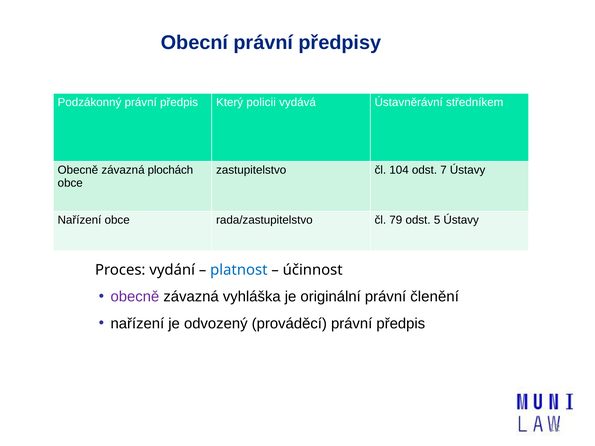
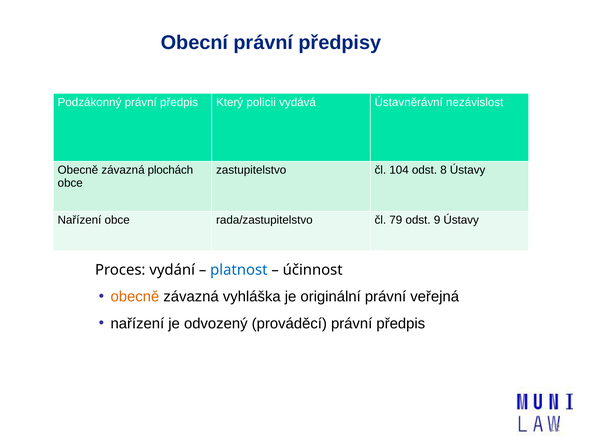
středníkem: středníkem -> nezávislost (475, 102)
7: 7 -> 8 (443, 170)
5: 5 -> 9 (437, 220)
obecně colour: purple -> orange (135, 297)
členění: členění -> veřejná (435, 297)
